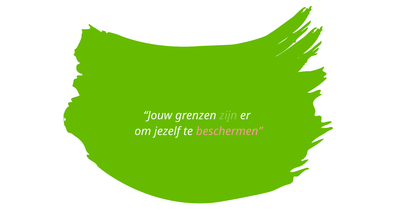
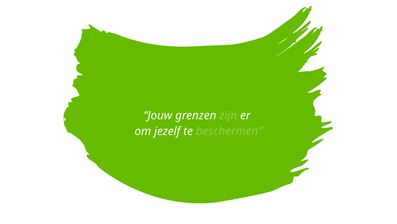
beschermen colour: pink -> light green (229, 131)
